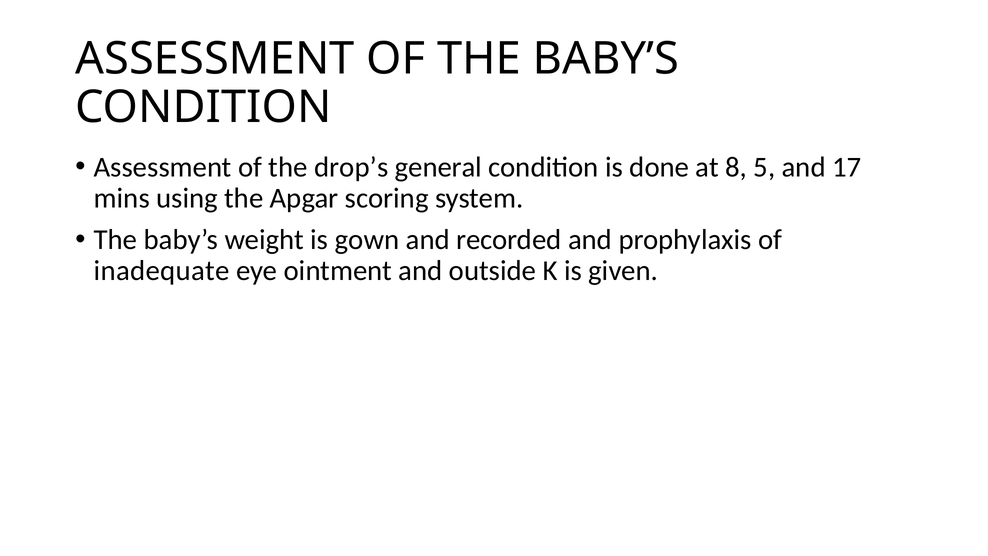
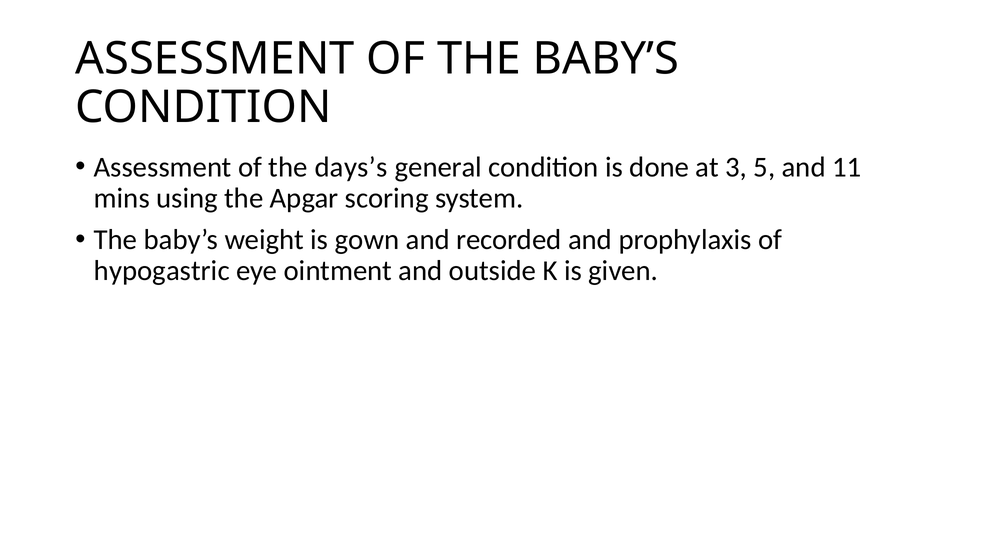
drop’s: drop’s -> days’s (351, 167)
8: 8 -> 3 (736, 167)
17: 17 -> 11 (847, 167)
inadequate: inadequate -> hypogastric (162, 271)
